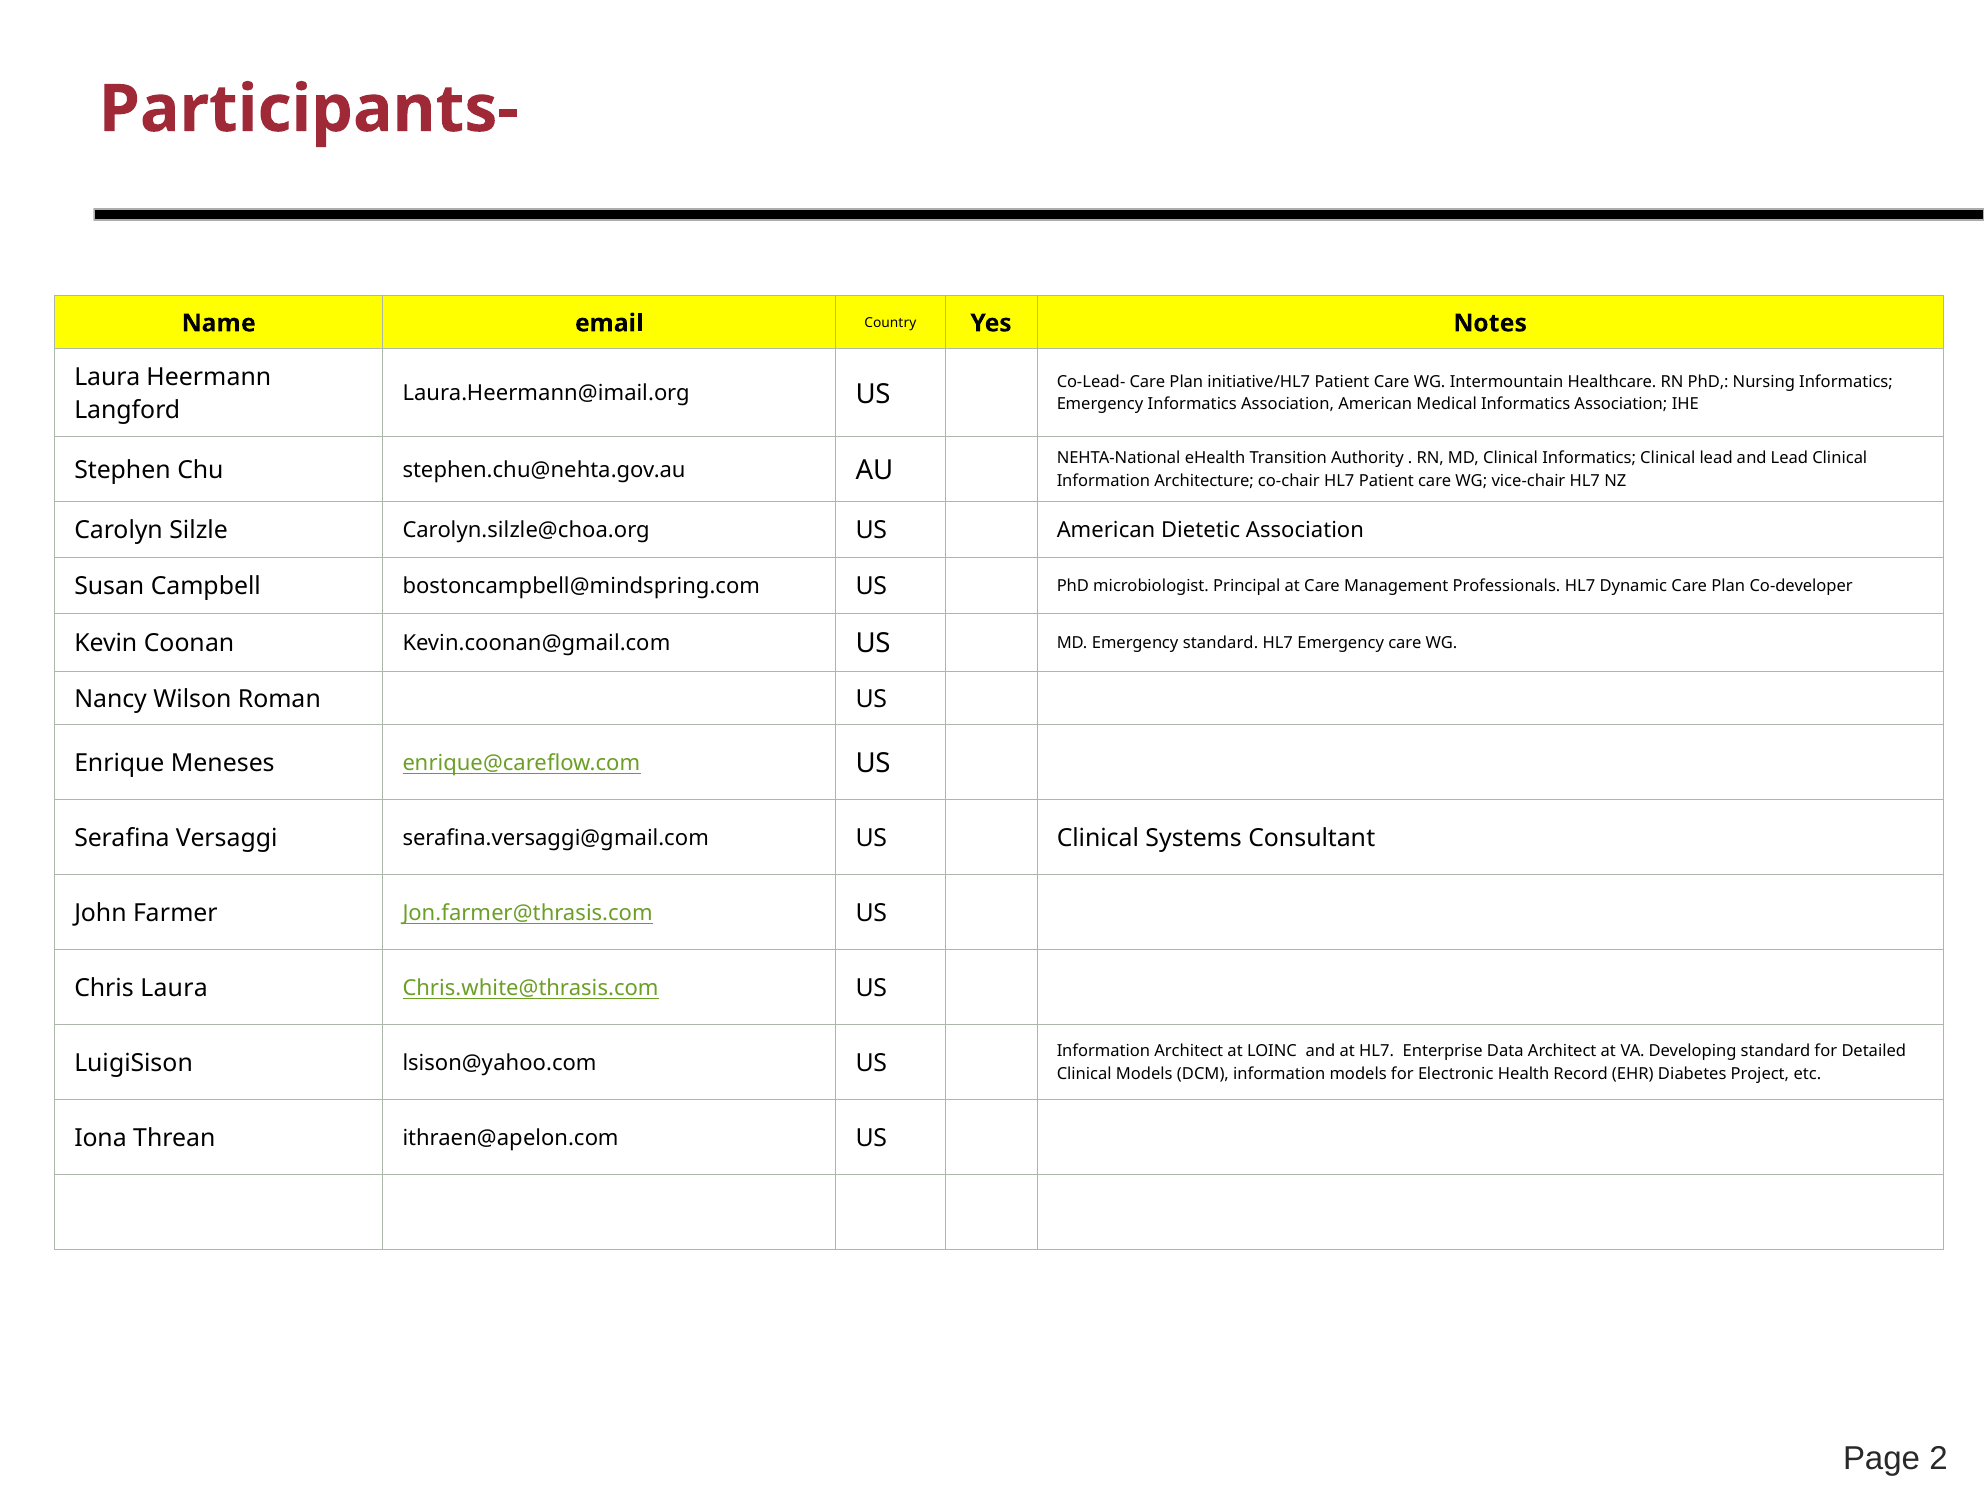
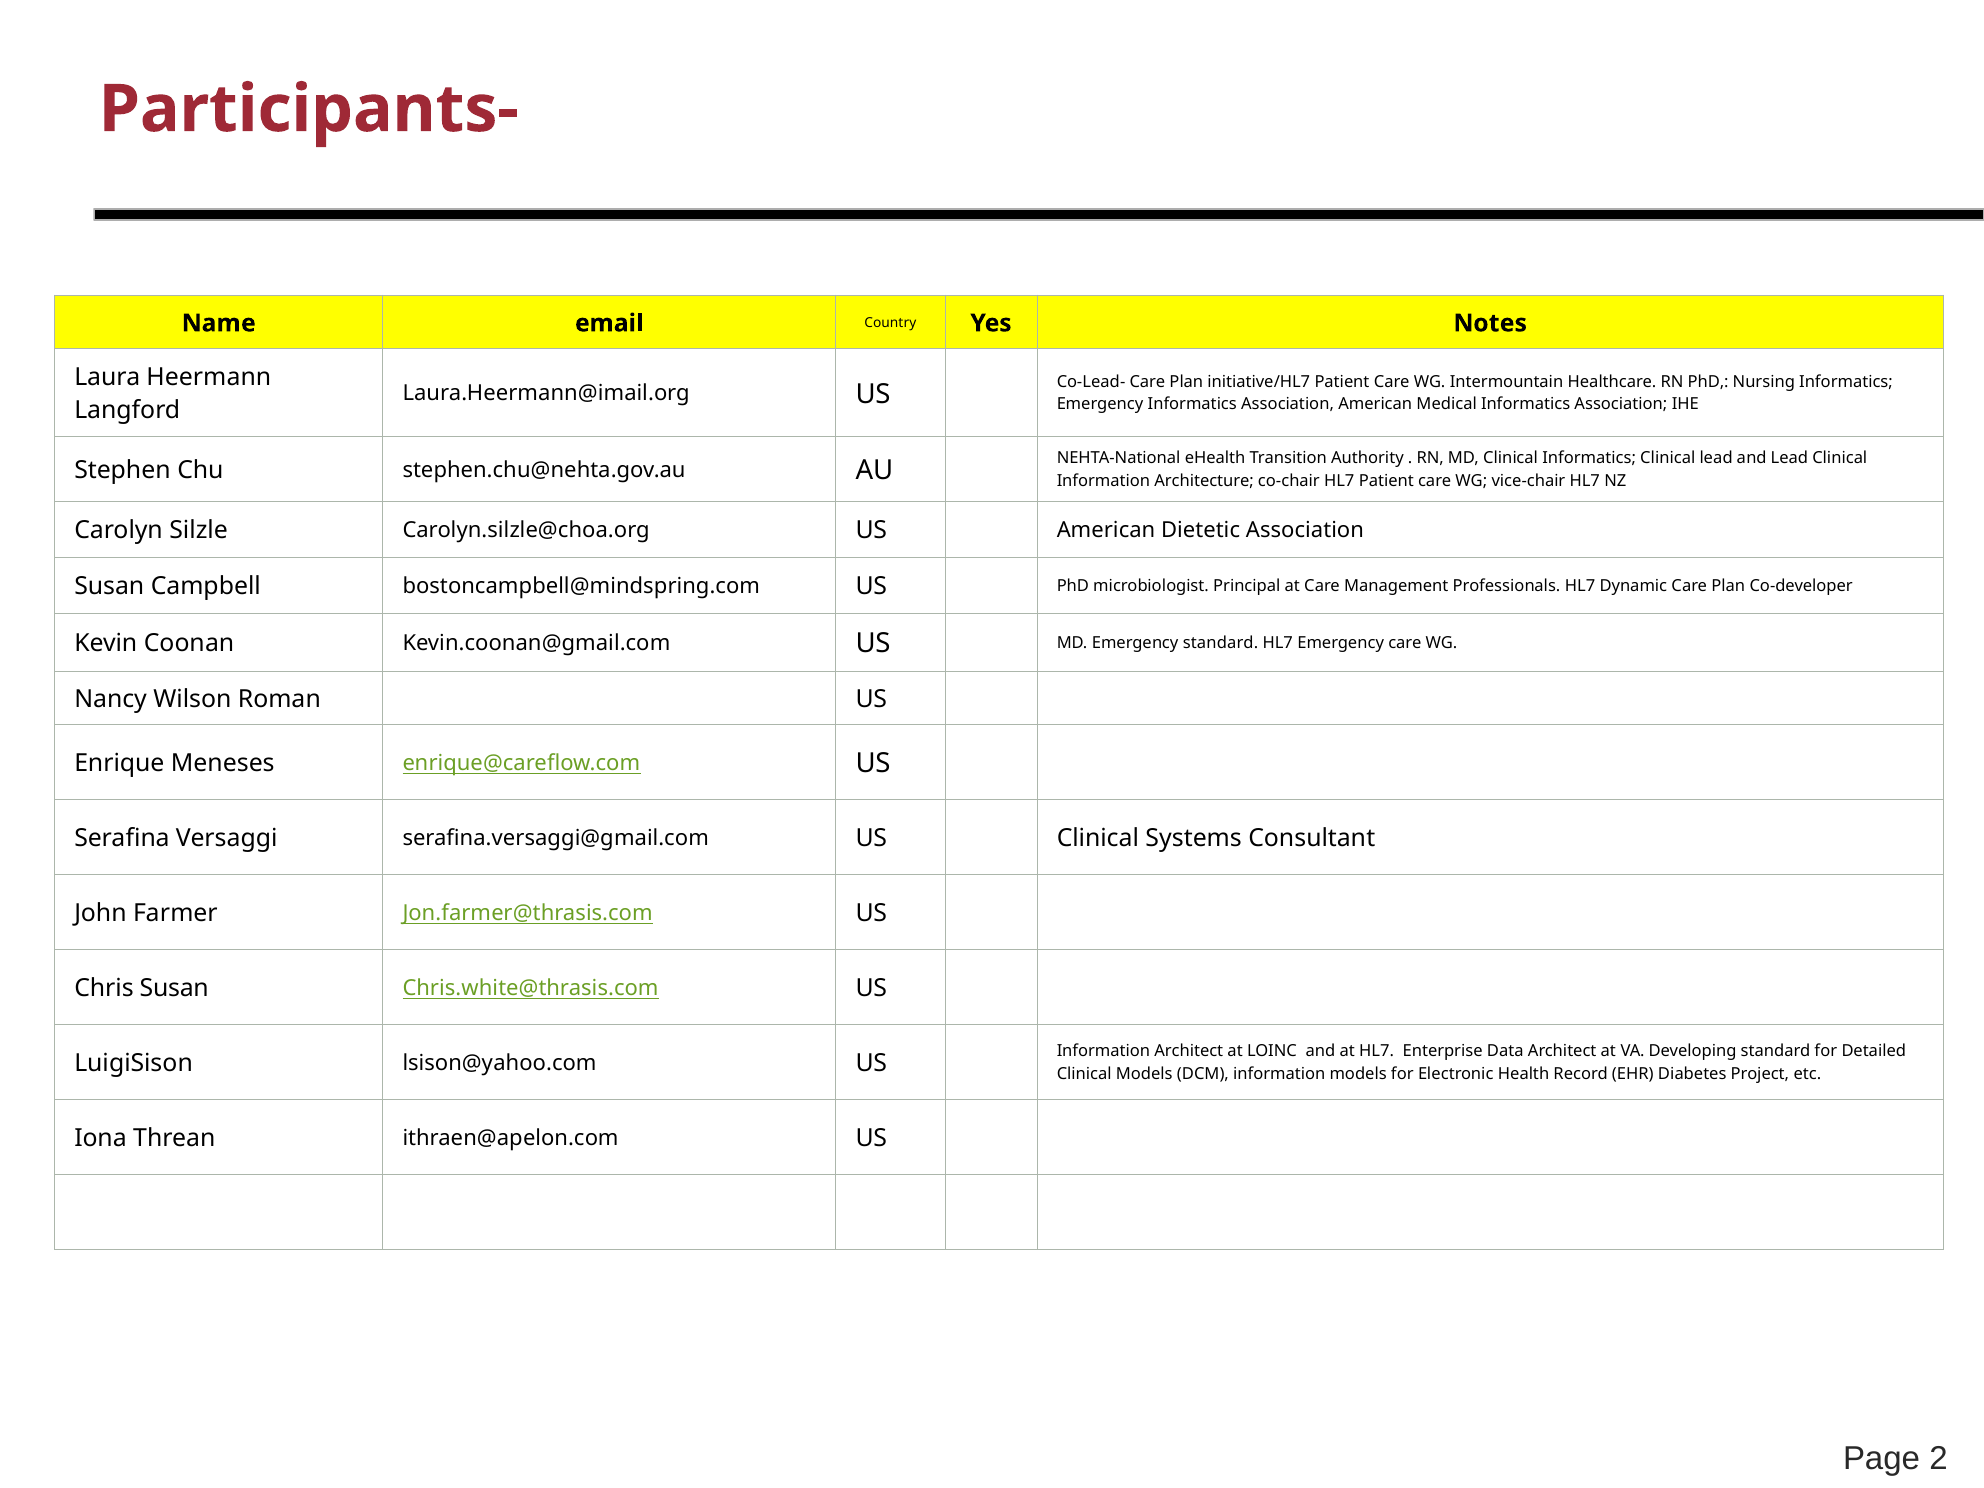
Chris Laura: Laura -> Susan (174, 988)
